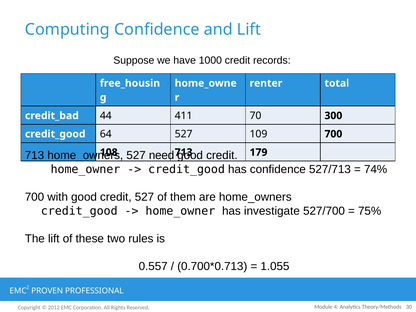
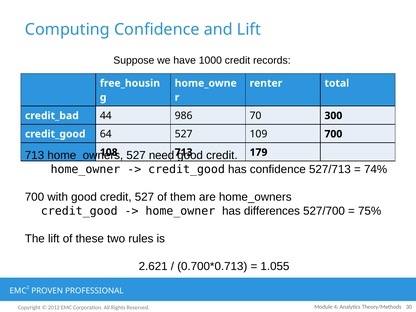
411: 411 -> 986 (184, 116)
investigate: investigate -> differences (272, 211)
0.557: 0.557 -> 2.621 (153, 266)
